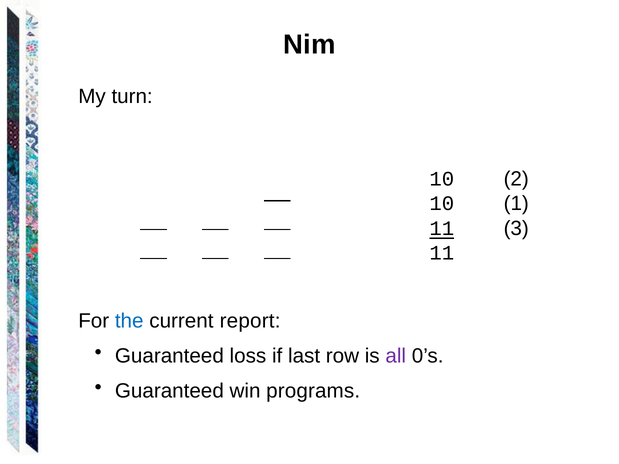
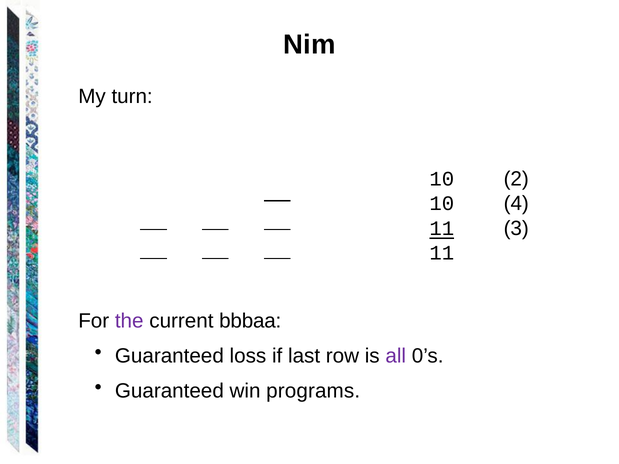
1: 1 -> 4 (516, 204)
the colour: blue -> purple (129, 321)
report: report -> bbbaa (250, 321)
